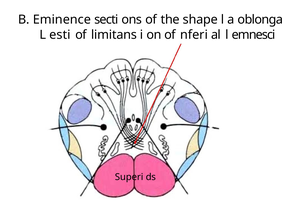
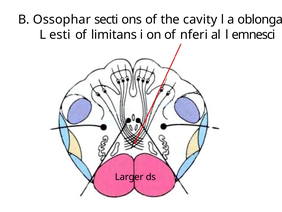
Eminence: Eminence -> Ossophar (62, 19)
shape: shape -> cavity (200, 19)
Superi: Superi -> Larger (129, 177)
